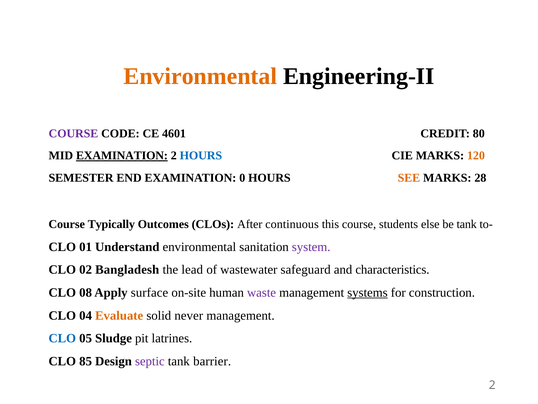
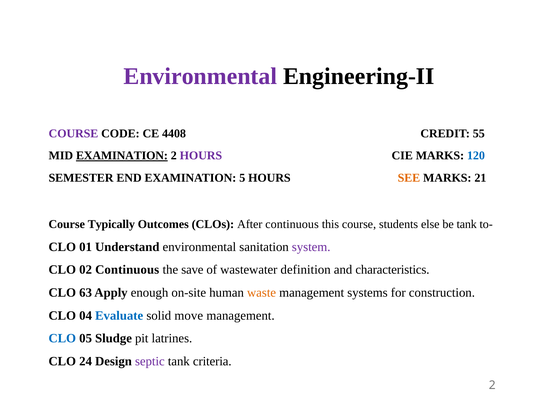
Environmental colour: orange -> purple (200, 76)
4601: 4601 -> 4408 (174, 133)
80: 80 -> 55 (479, 133)
HOURS colour: blue -> purple (201, 155)
120 colour: orange -> blue (476, 155)
0: 0 -> 5 (242, 178)
28: 28 -> 21 (480, 178)
02 Bangladesh: Bangladesh -> Continuous (127, 269)
lead: lead -> save (192, 269)
safeguard: safeguard -> definition (306, 269)
08: 08 -> 63 (86, 292)
surface: surface -> enough (150, 292)
waste colour: purple -> orange (262, 292)
systems underline: present -> none (367, 292)
Evaluate colour: orange -> blue (119, 315)
never: never -> move (189, 315)
85: 85 -> 24 (86, 361)
barrier: barrier -> criteria (212, 361)
